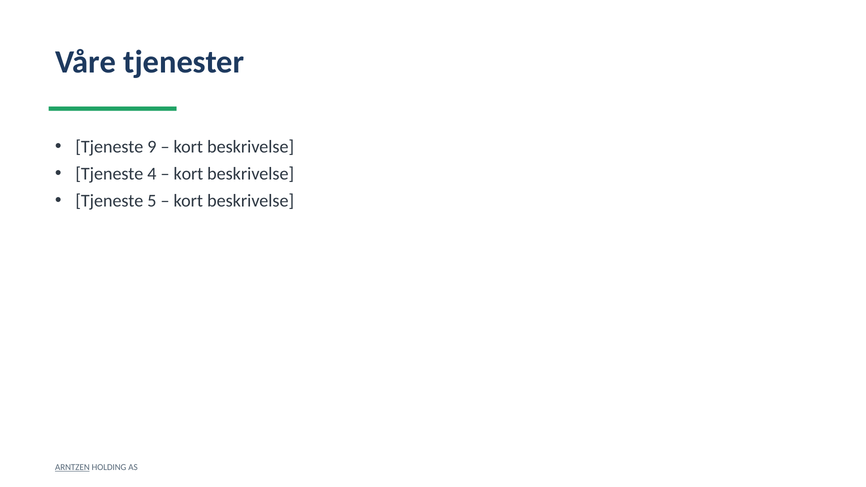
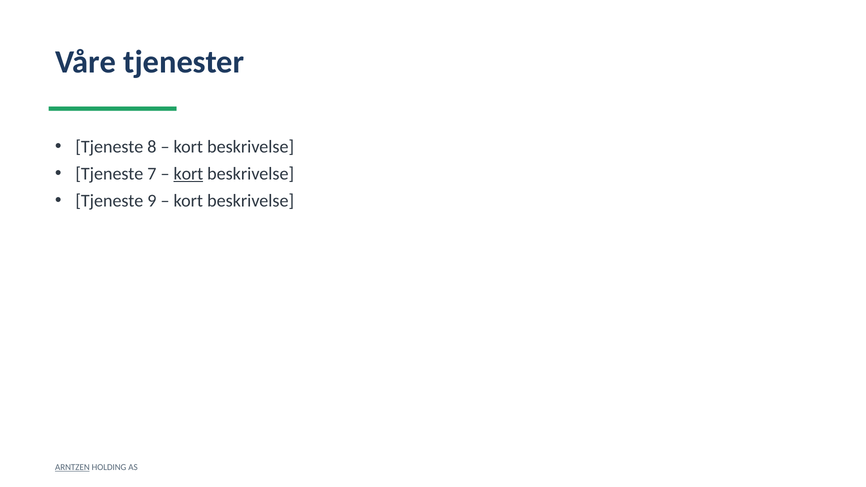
9: 9 -> 8 (152, 147)
4: 4 -> 7 (152, 174)
kort underline: none -> present (188, 174)
5: 5 -> 9 (152, 201)
